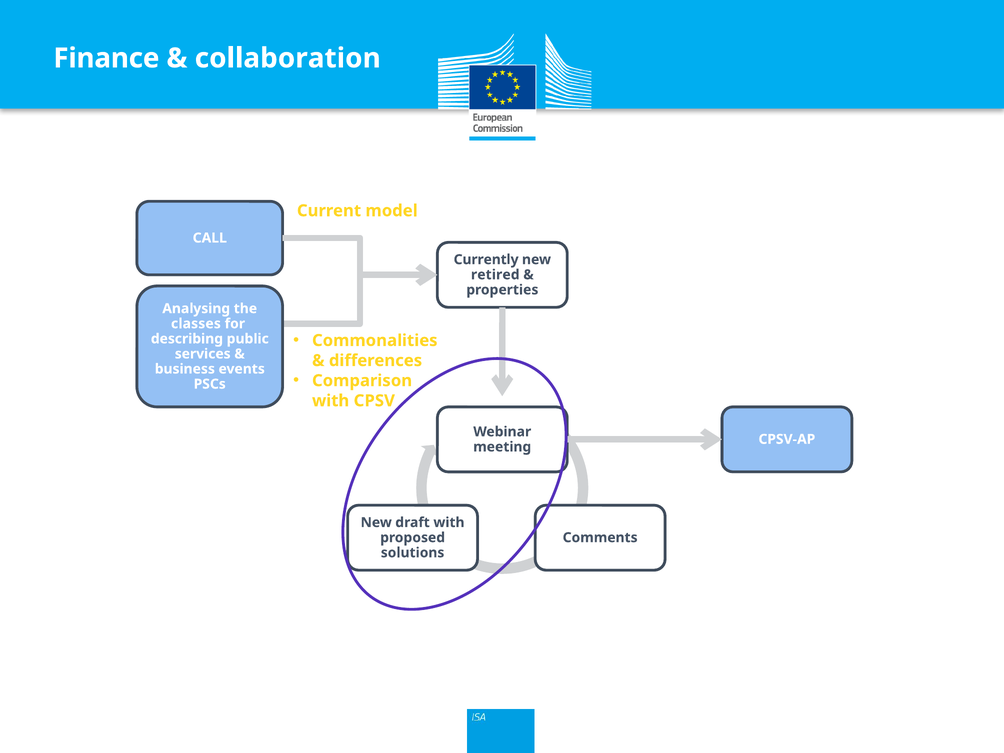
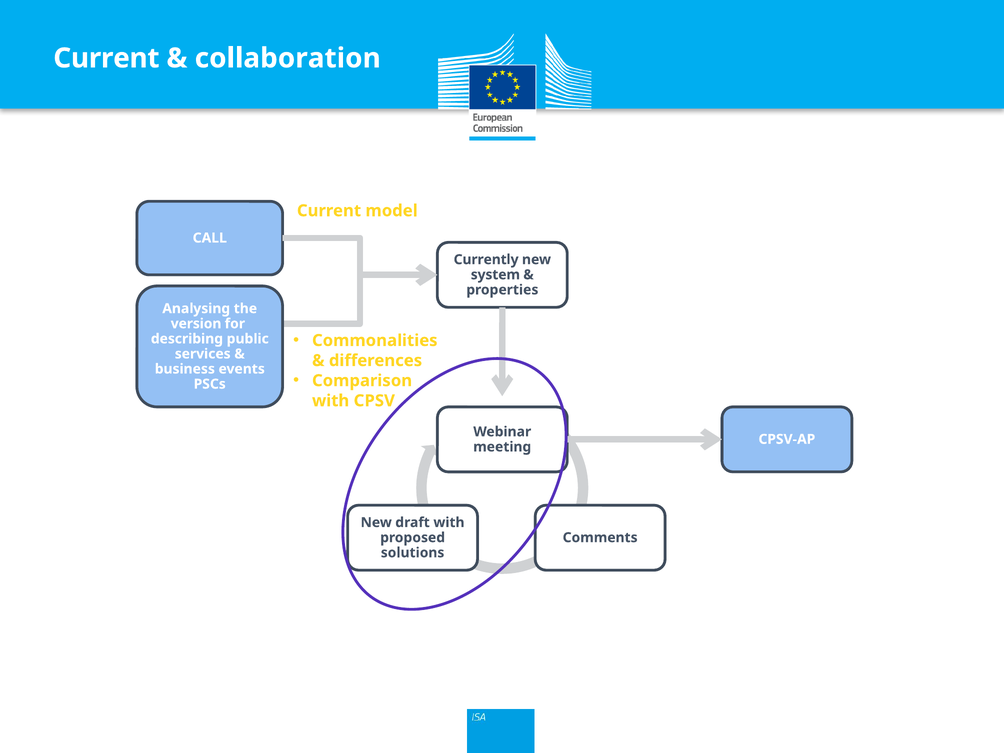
Finance: Finance -> Current (106, 58)
retired: retired -> system (495, 275)
classes: classes -> version (196, 324)
